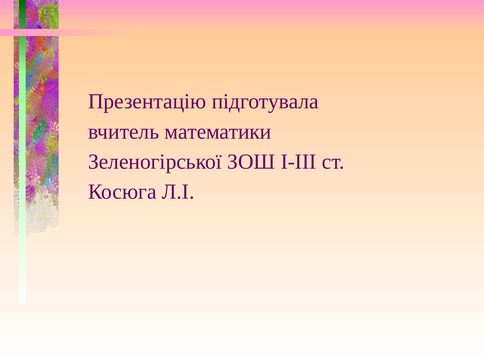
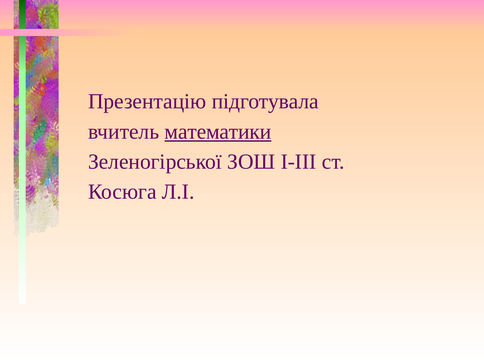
математики underline: none -> present (218, 132)
